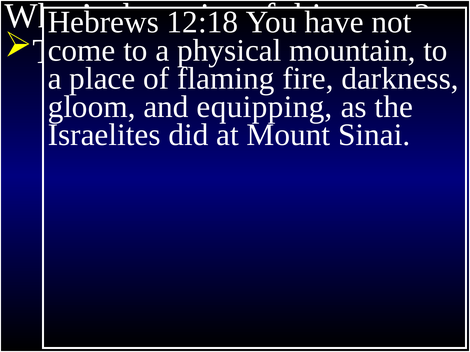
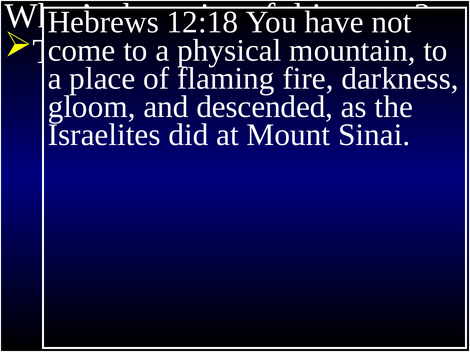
equipping: equipping -> descended (265, 107)
